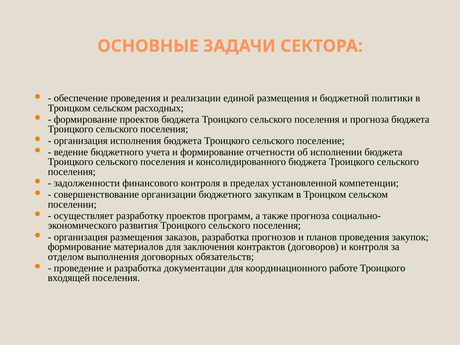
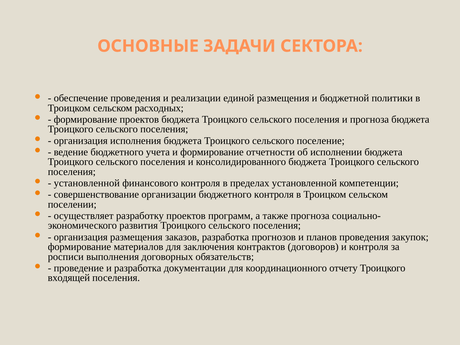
задолженности: задолженности -> установленной (87, 183)
бюджетного закупкам: закупкам -> контроля (274, 195)
отделом: отделом -> росписи (66, 257)
работе: работе -> отчету (343, 268)
